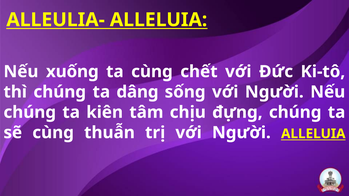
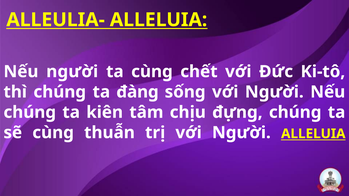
Nếu xuống: xuống -> người (72, 72)
dâng: dâng -> đàng (137, 92)
